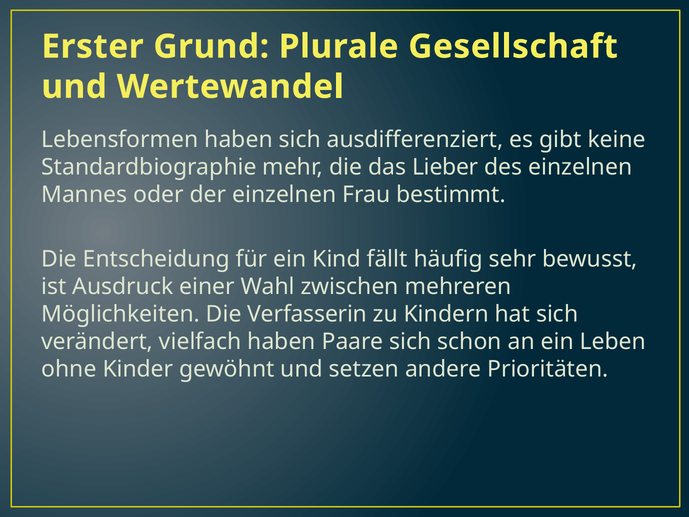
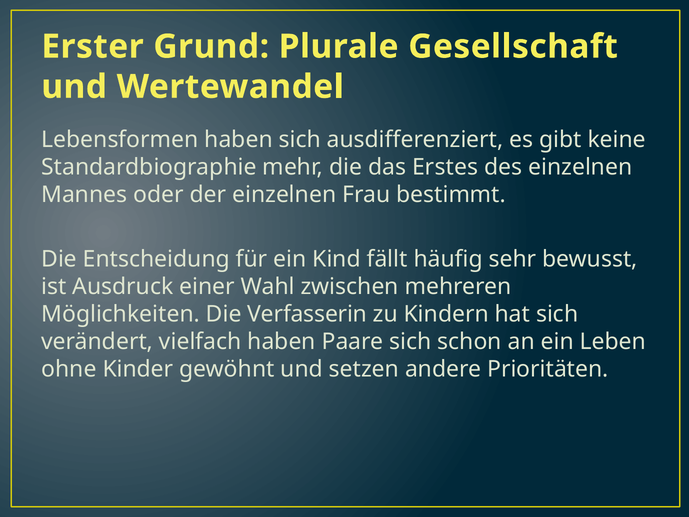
Lieber: Lieber -> Erstes (445, 167)
